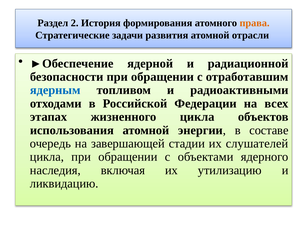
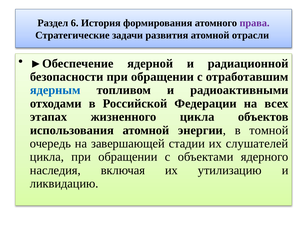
2: 2 -> 6 (75, 23)
права colour: orange -> purple (255, 23)
составе: составе -> томной (269, 130)
